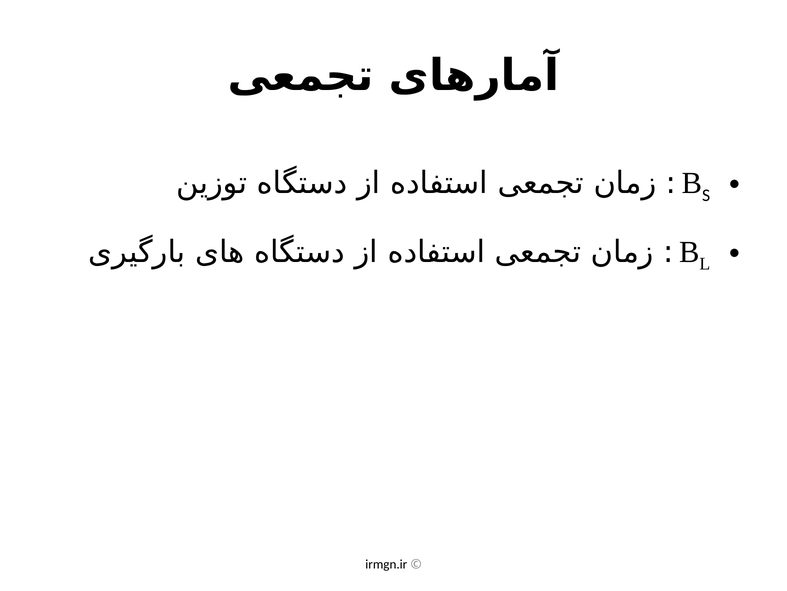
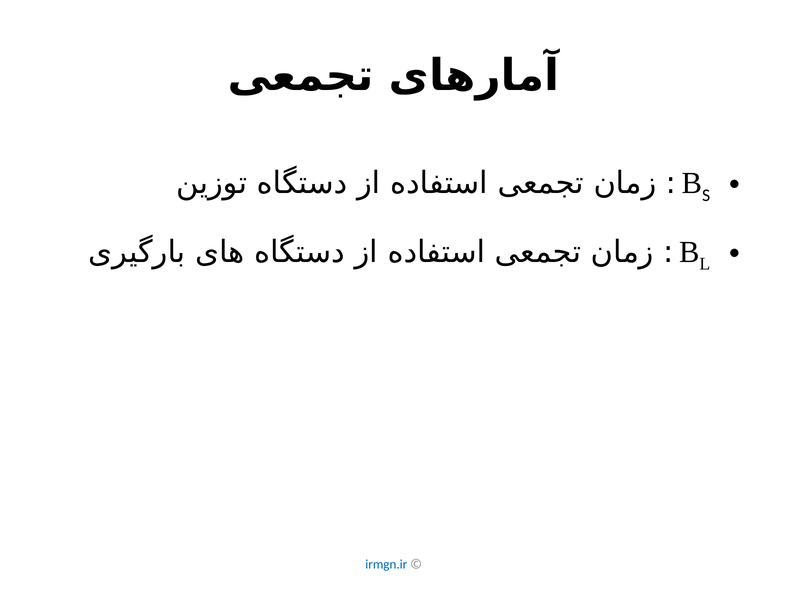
irmgn.ir colour: black -> blue (386, 564)
